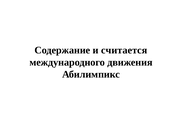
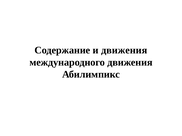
и считается: считается -> движения (124, 50)
